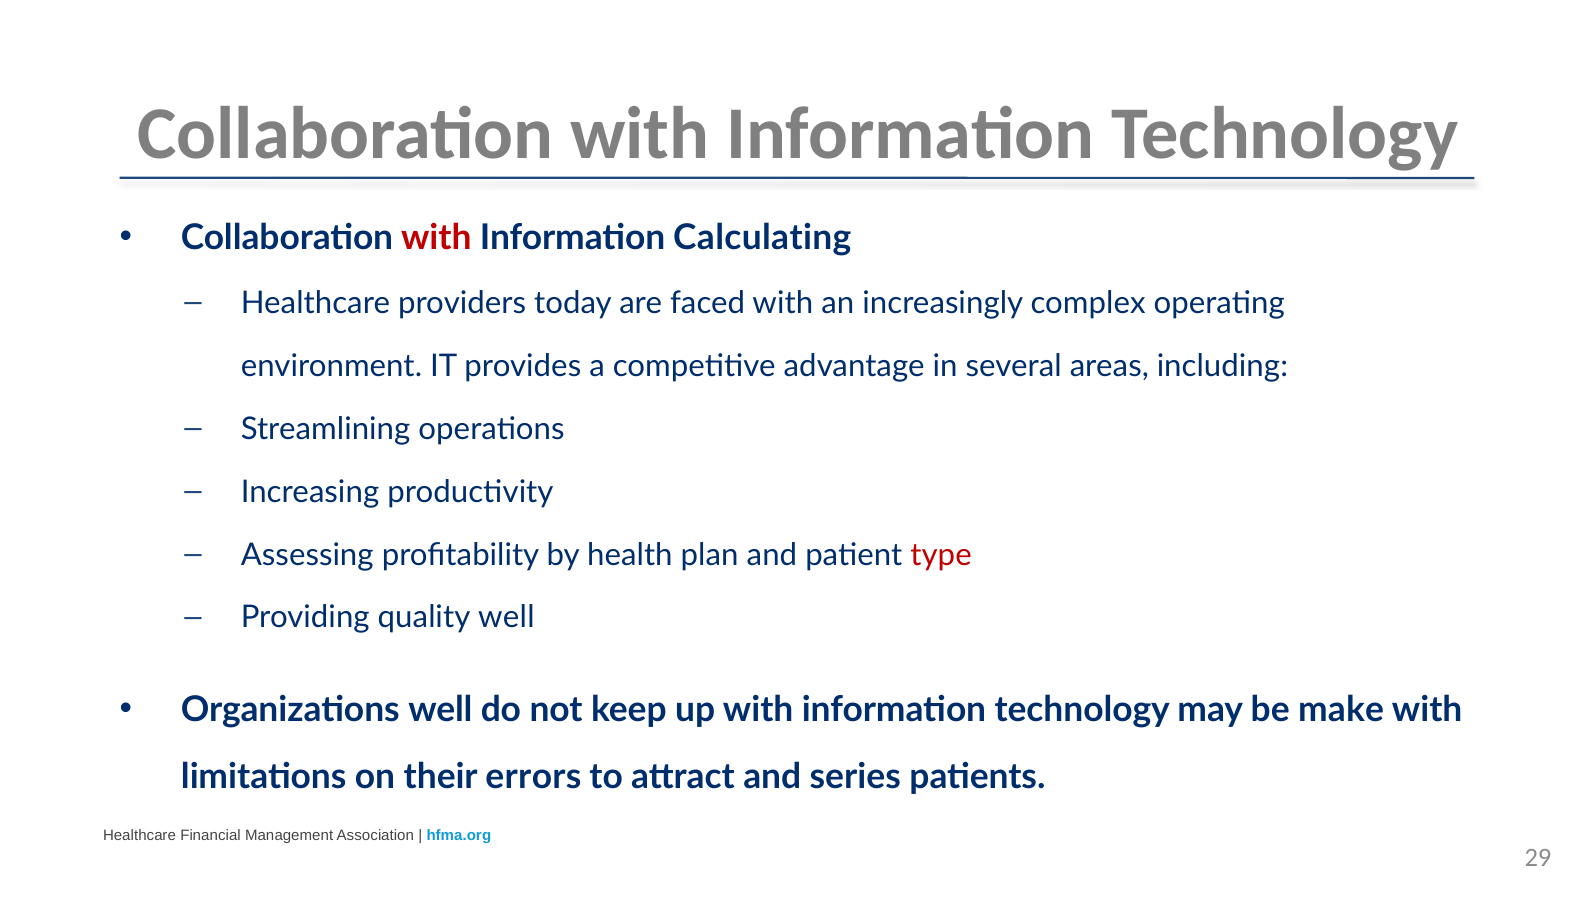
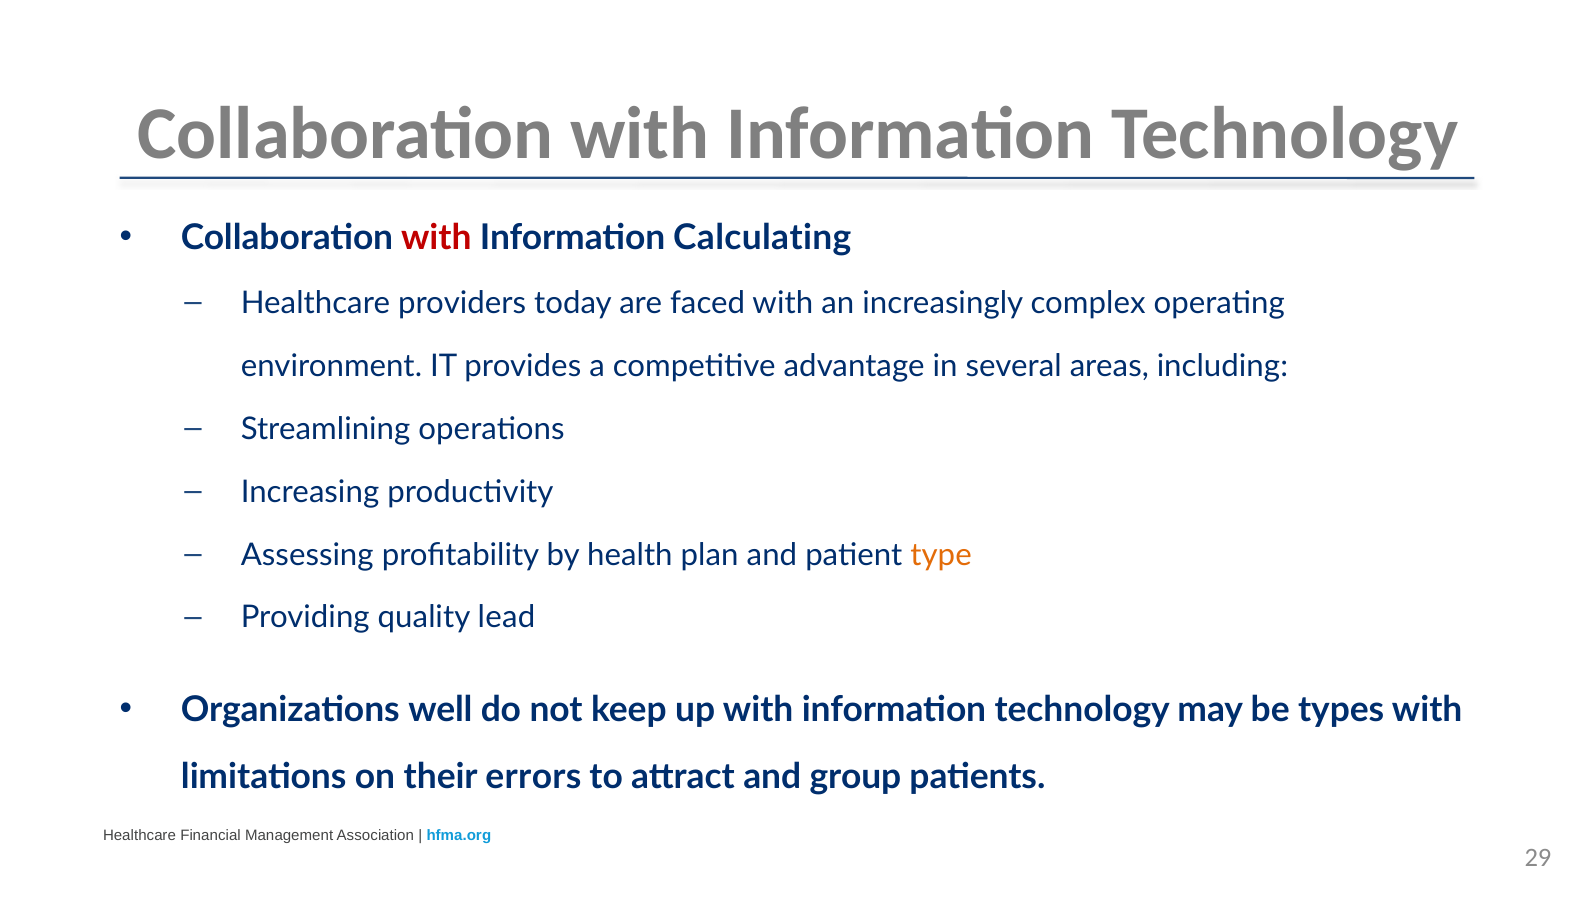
type colour: red -> orange (941, 555)
quality well: well -> lead (506, 617)
make: make -> types (1341, 710)
series: series -> group (855, 777)
